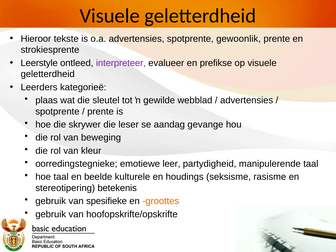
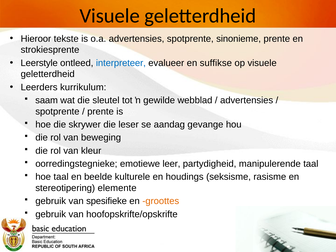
gewoonlik: gewoonlik -> sinonieme (239, 39)
interpreteer colour: purple -> blue (121, 63)
prefikse: prefikse -> suffikse (216, 63)
kategorieë: kategorieë -> kurrikulum (83, 87)
plaas: plaas -> saam (47, 100)
betekenis: betekenis -> elemente (117, 188)
